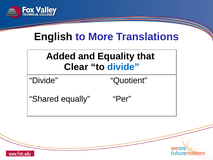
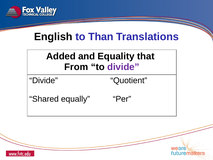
More: More -> Than (101, 37)
Clear: Clear -> From (76, 67)
divide colour: blue -> purple (123, 67)
